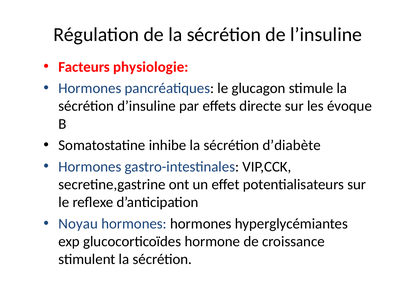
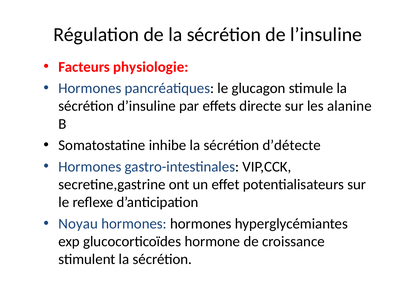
évoque: évoque -> alanine (349, 106)
d’diabète: d’diabète -> d’détecte (292, 145)
